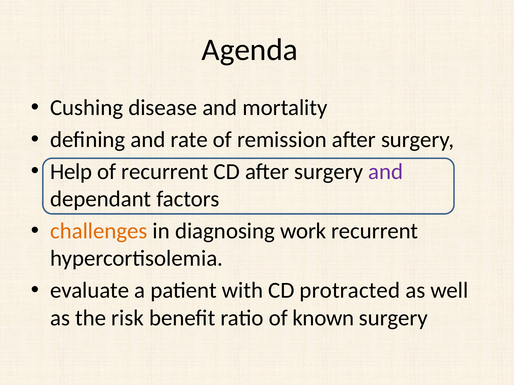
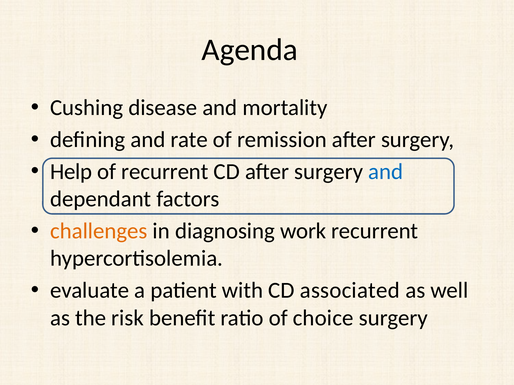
and colour: purple -> blue (386, 172)
protracted: protracted -> associated (350, 291)
known: known -> choice (323, 318)
